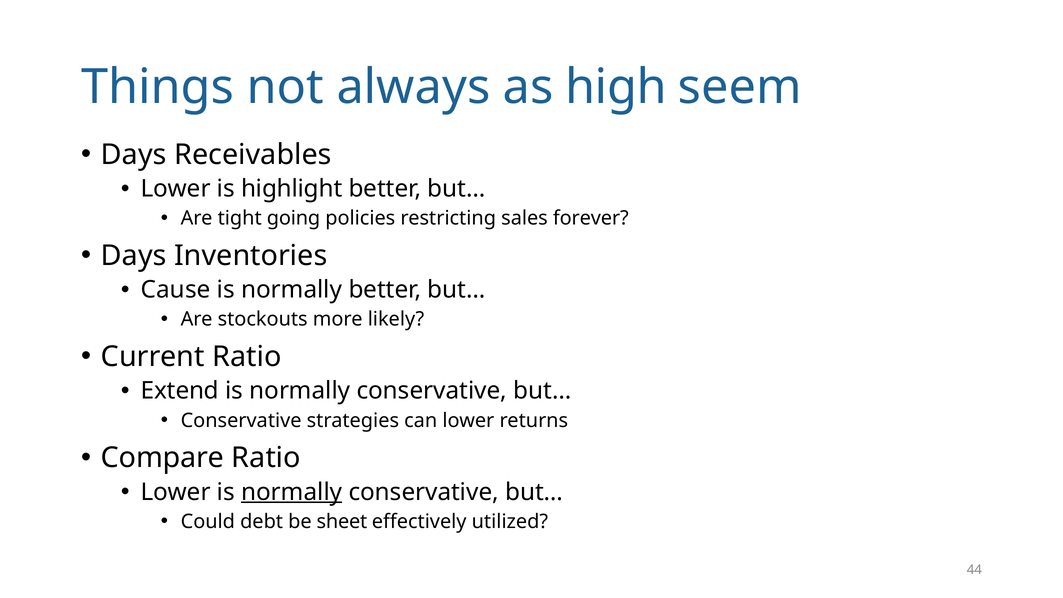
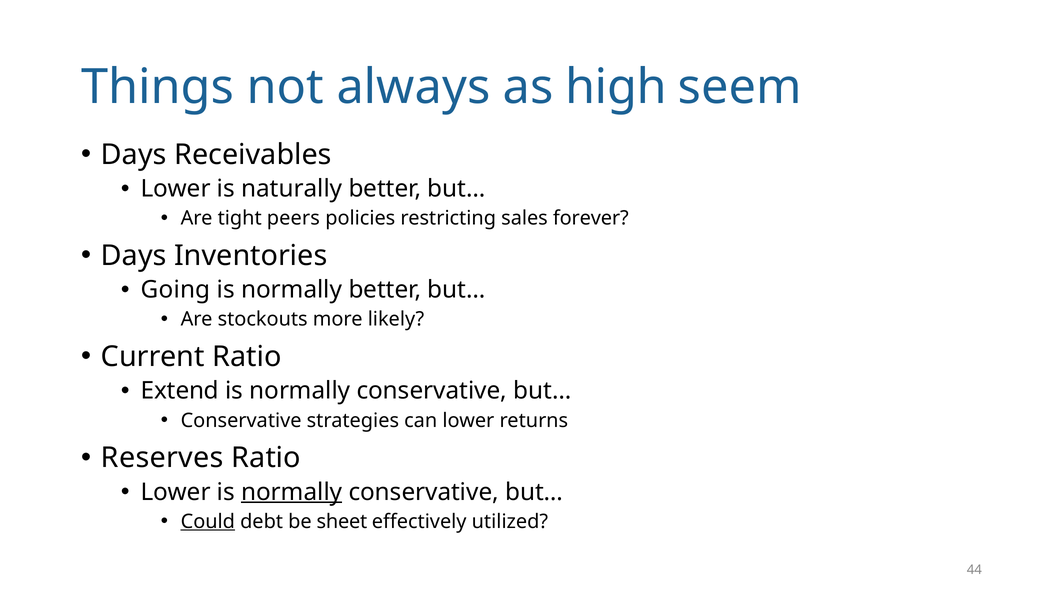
highlight: highlight -> naturally (292, 189)
going: going -> peers (293, 218)
Cause: Cause -> Going (176, 290)
Compare: Compare -> Reserves (162, 458)
Could underline: none -> present (208, 521)
